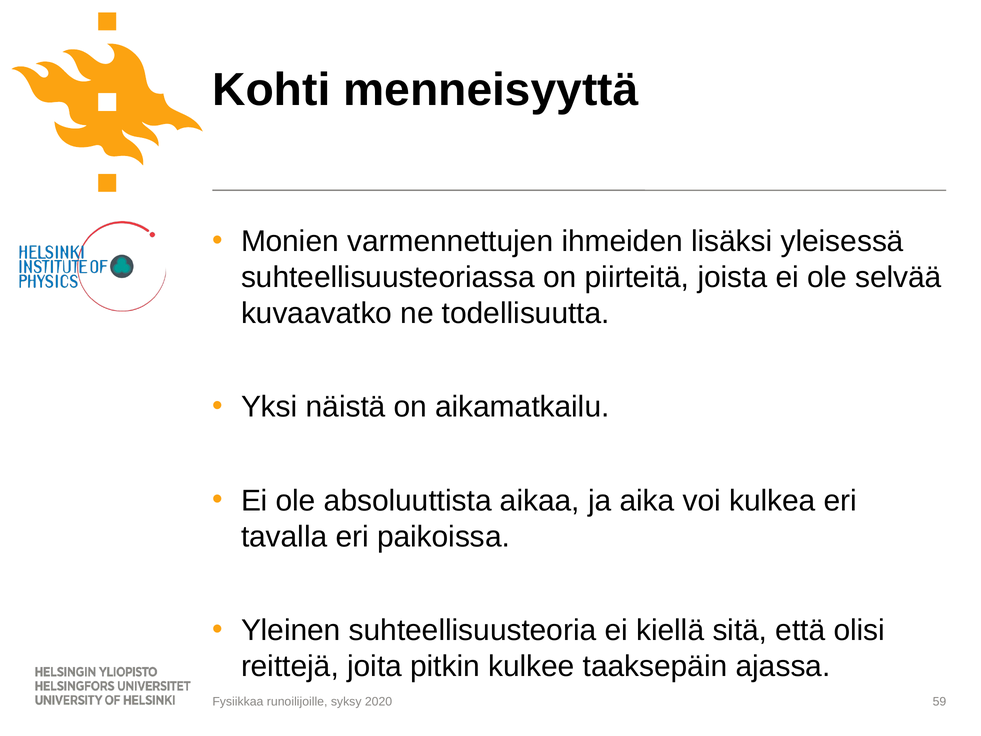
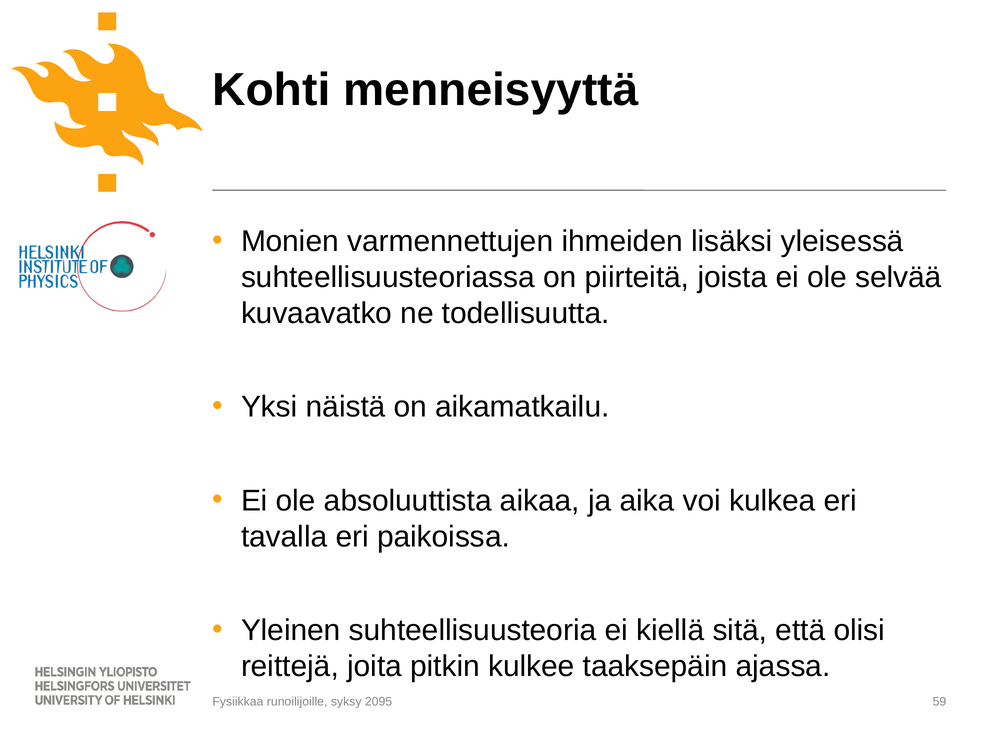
2020: 2020 -> 2095 (379, 701)
